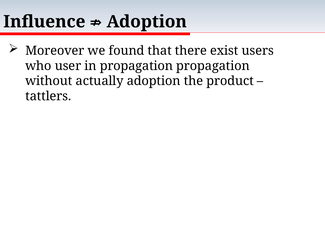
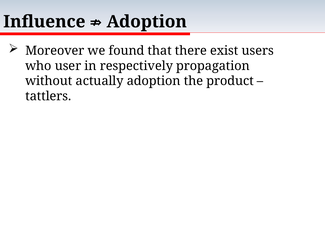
in propagation: propagation -> respectively (136, 66)
